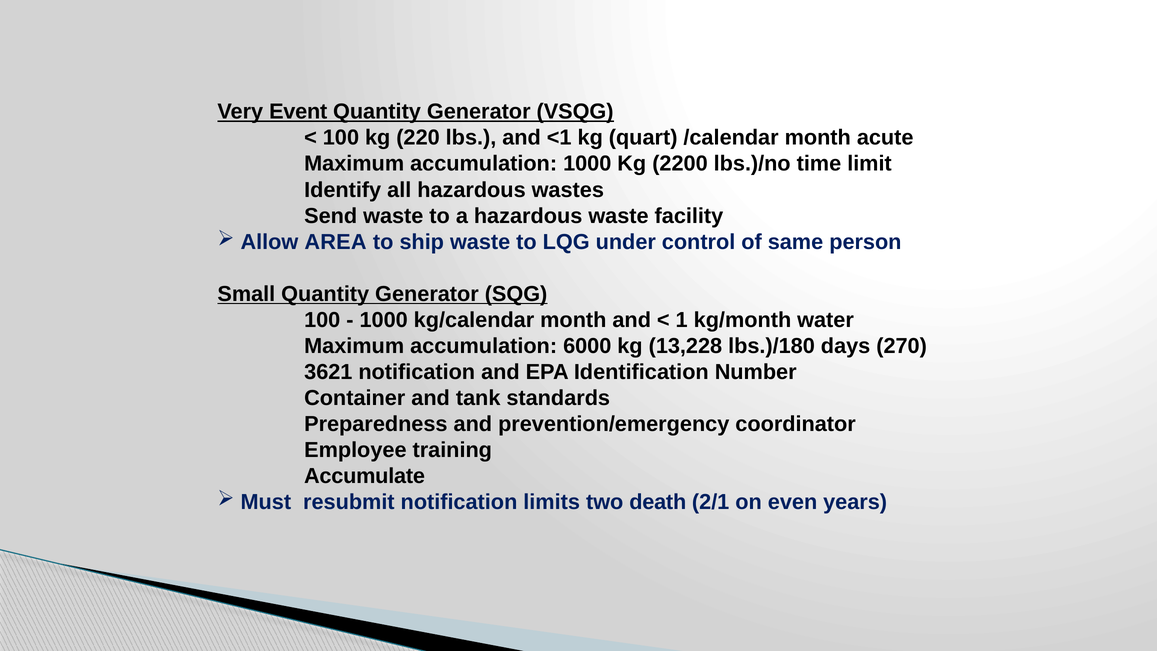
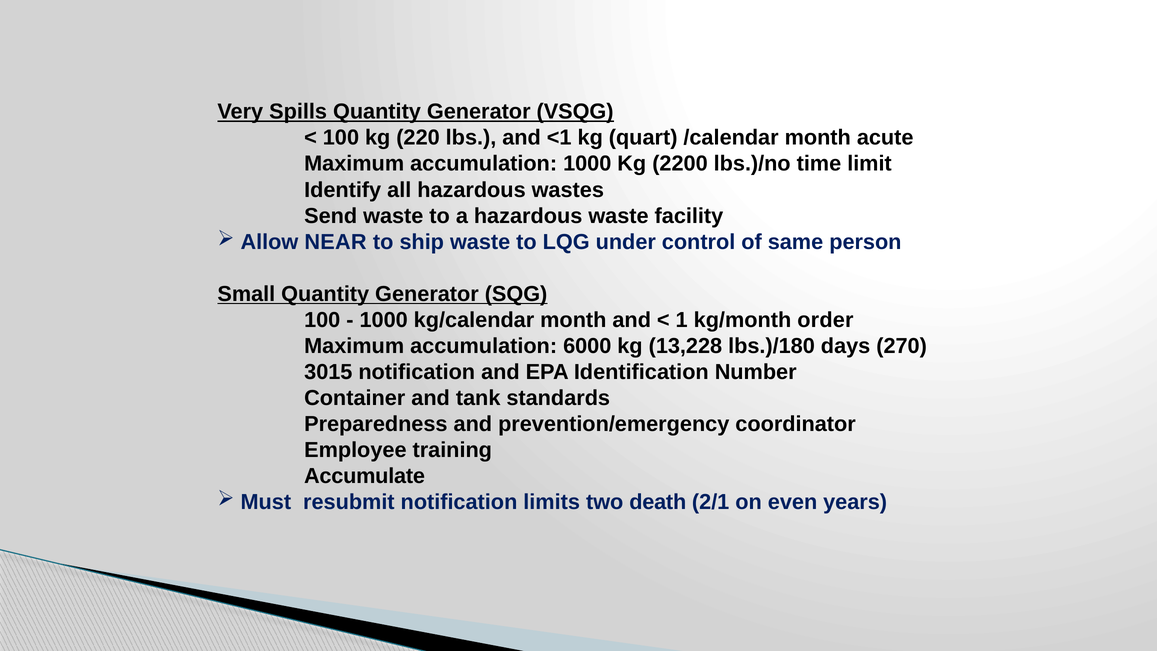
Event: Event -> Spills (298, 112)
AREA: AREA -> NEAR (336, 242)
water: water -> order (825, 320)
3621: 3621 -> 3015 (328, 372)
